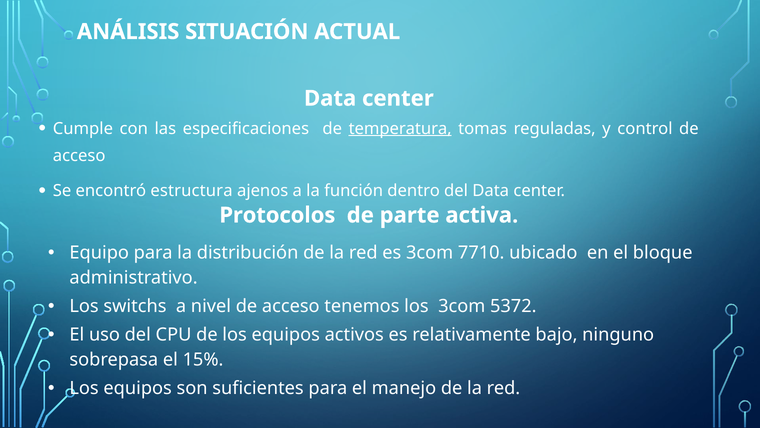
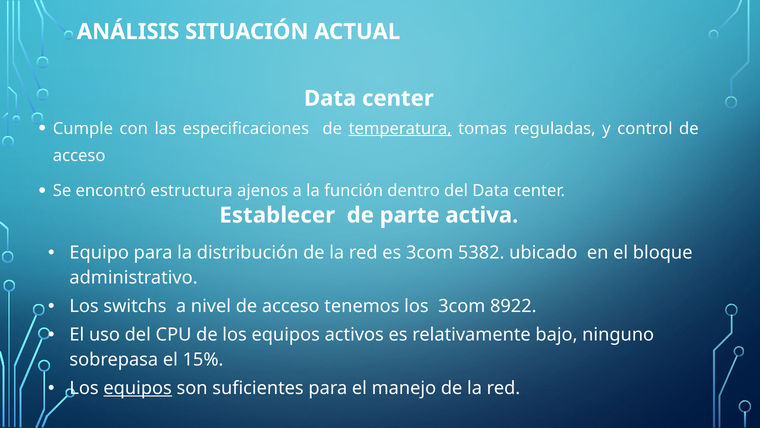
Protocolos: Protocolos -> Establecer (277, 215)
7710: 7710 -> 5382 (481, 253)
5372: 5372 -> 8922 (513, 306)
equipos underline: none -> present (138, 388)
